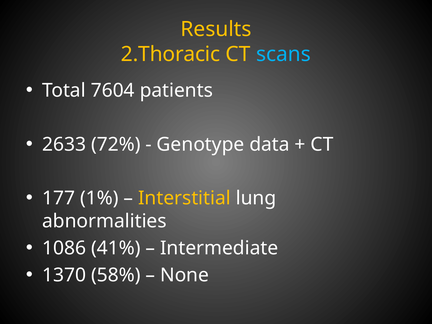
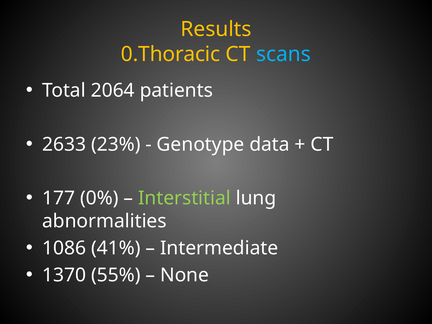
2.Thoracic: 2.Thoracic -> 0.Thoracic (171, 54)
7604: 7604 -> 2064 (113, 91)
72%: 72% -> 23% (116, 144)
1%: 1% -> 0% (99, 198)
Interstitial colour: yellow -> light green (184, 198)
58%: 58% -> 55% (116, 275)
